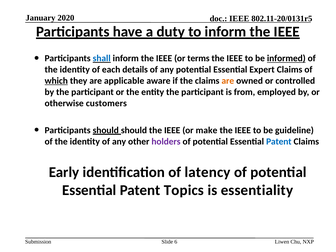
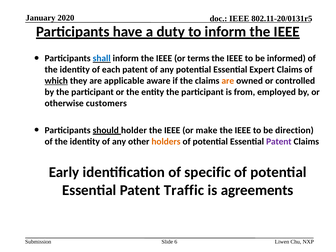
informed underline: present -> none (286, 58)
each details: details -> patent (135, 70)
should should: should -> holder (134, 130)
guideline: guideline -> direction (294, 130)
holders colour: purple -> orange (166, 141)
Patent colour: blue -> purple (279, 141)
latency: latency -> specific (208, 172)
Topics: Topics -> Traffic (184, 190)
essentiality: essentiality -> agreements (257, 190)
